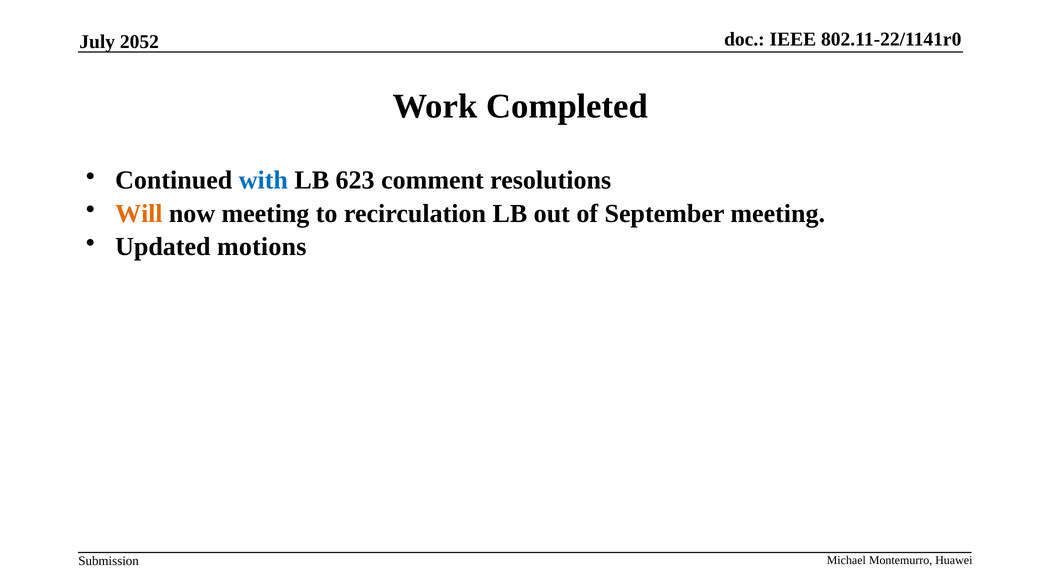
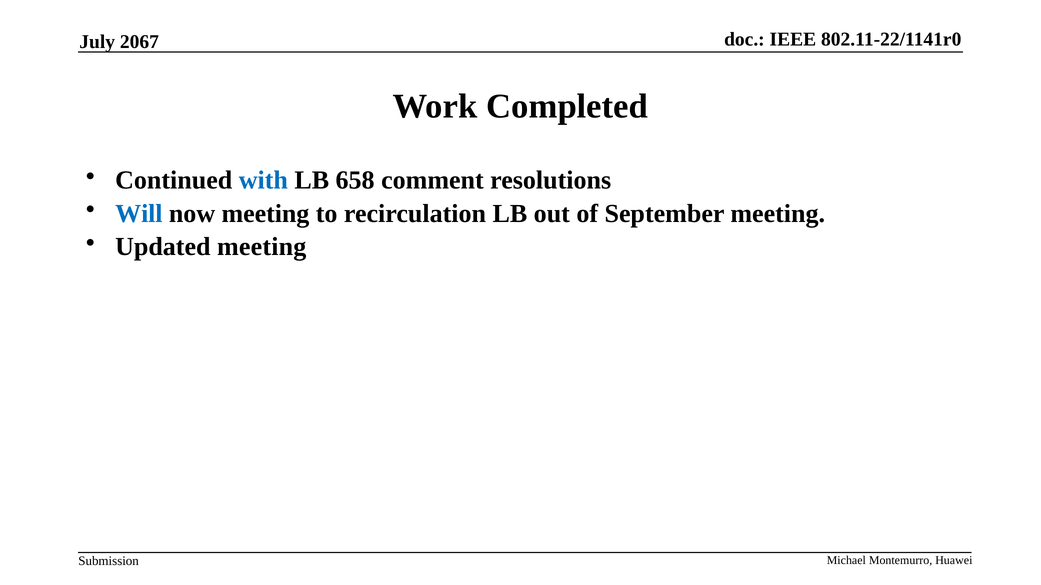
2052: 2052 -> 2067 (139, 42)
623: 623 -> 658 (355, 181)
Will colour: orange -> blue (139, 214)
Updated motions: motions -> meeting (262, 247)
